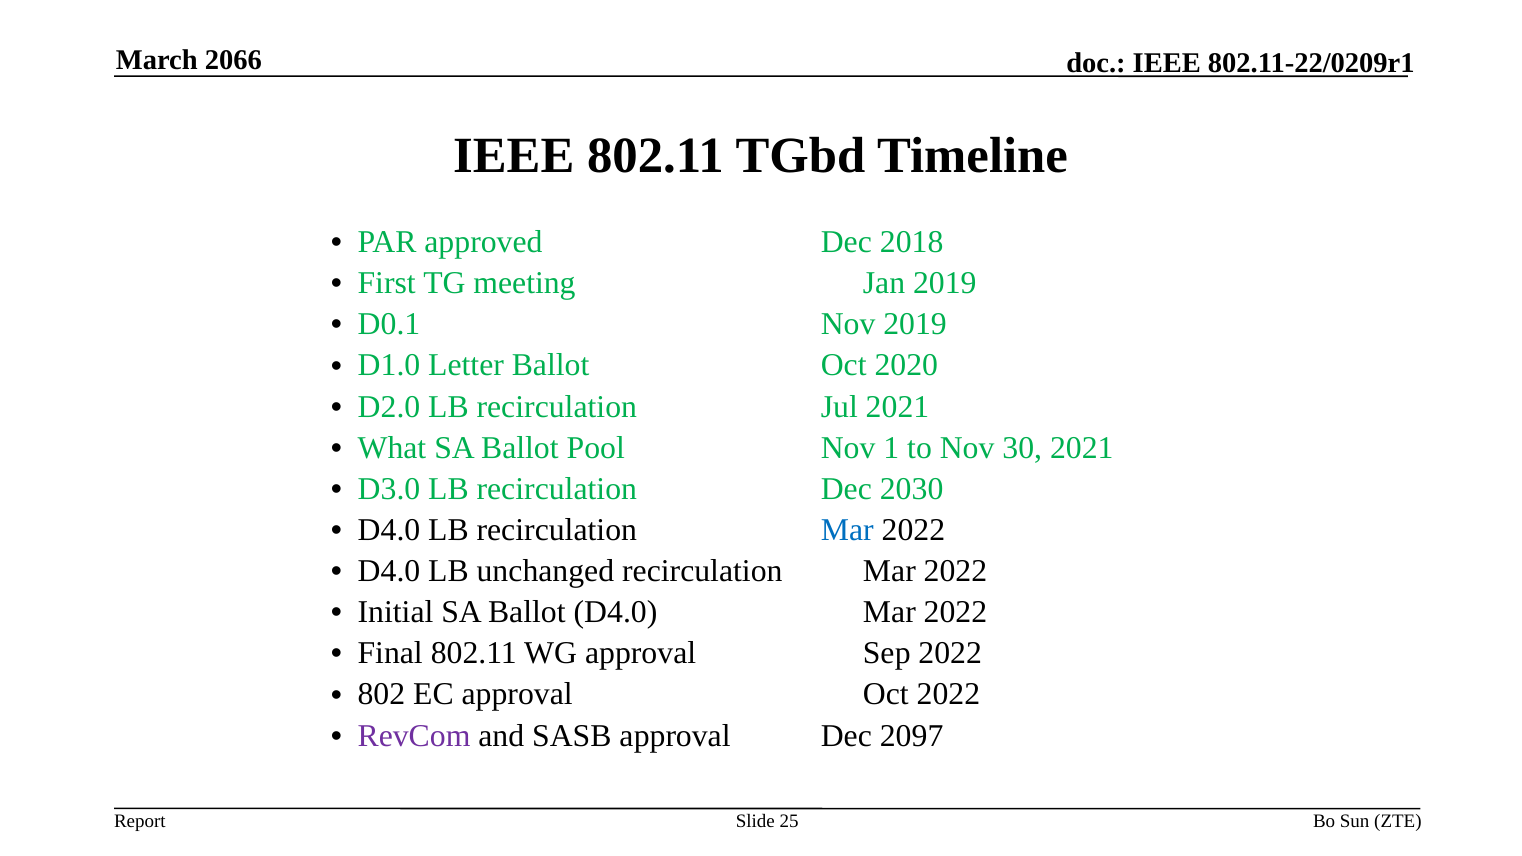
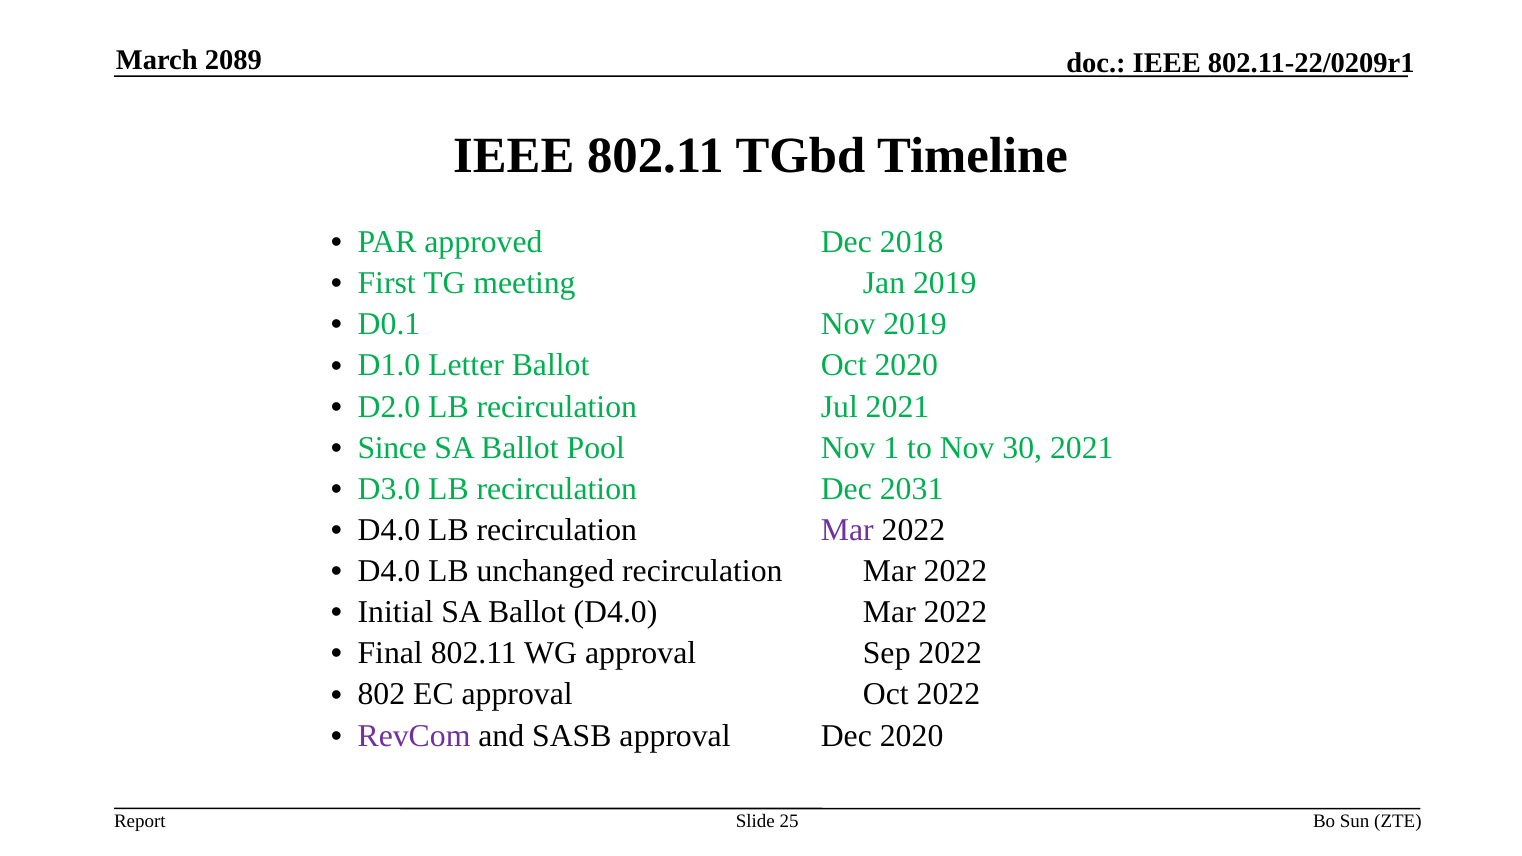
2066: 2066 -> 2089 (233, 61)
What: What -> Since (392, 448)
2030: 2030 -> 2031 (912, 489)
Mar colour: blue -> purple (847, 530)
Dec 2097: 2097 -> 2020 (912, 736)
